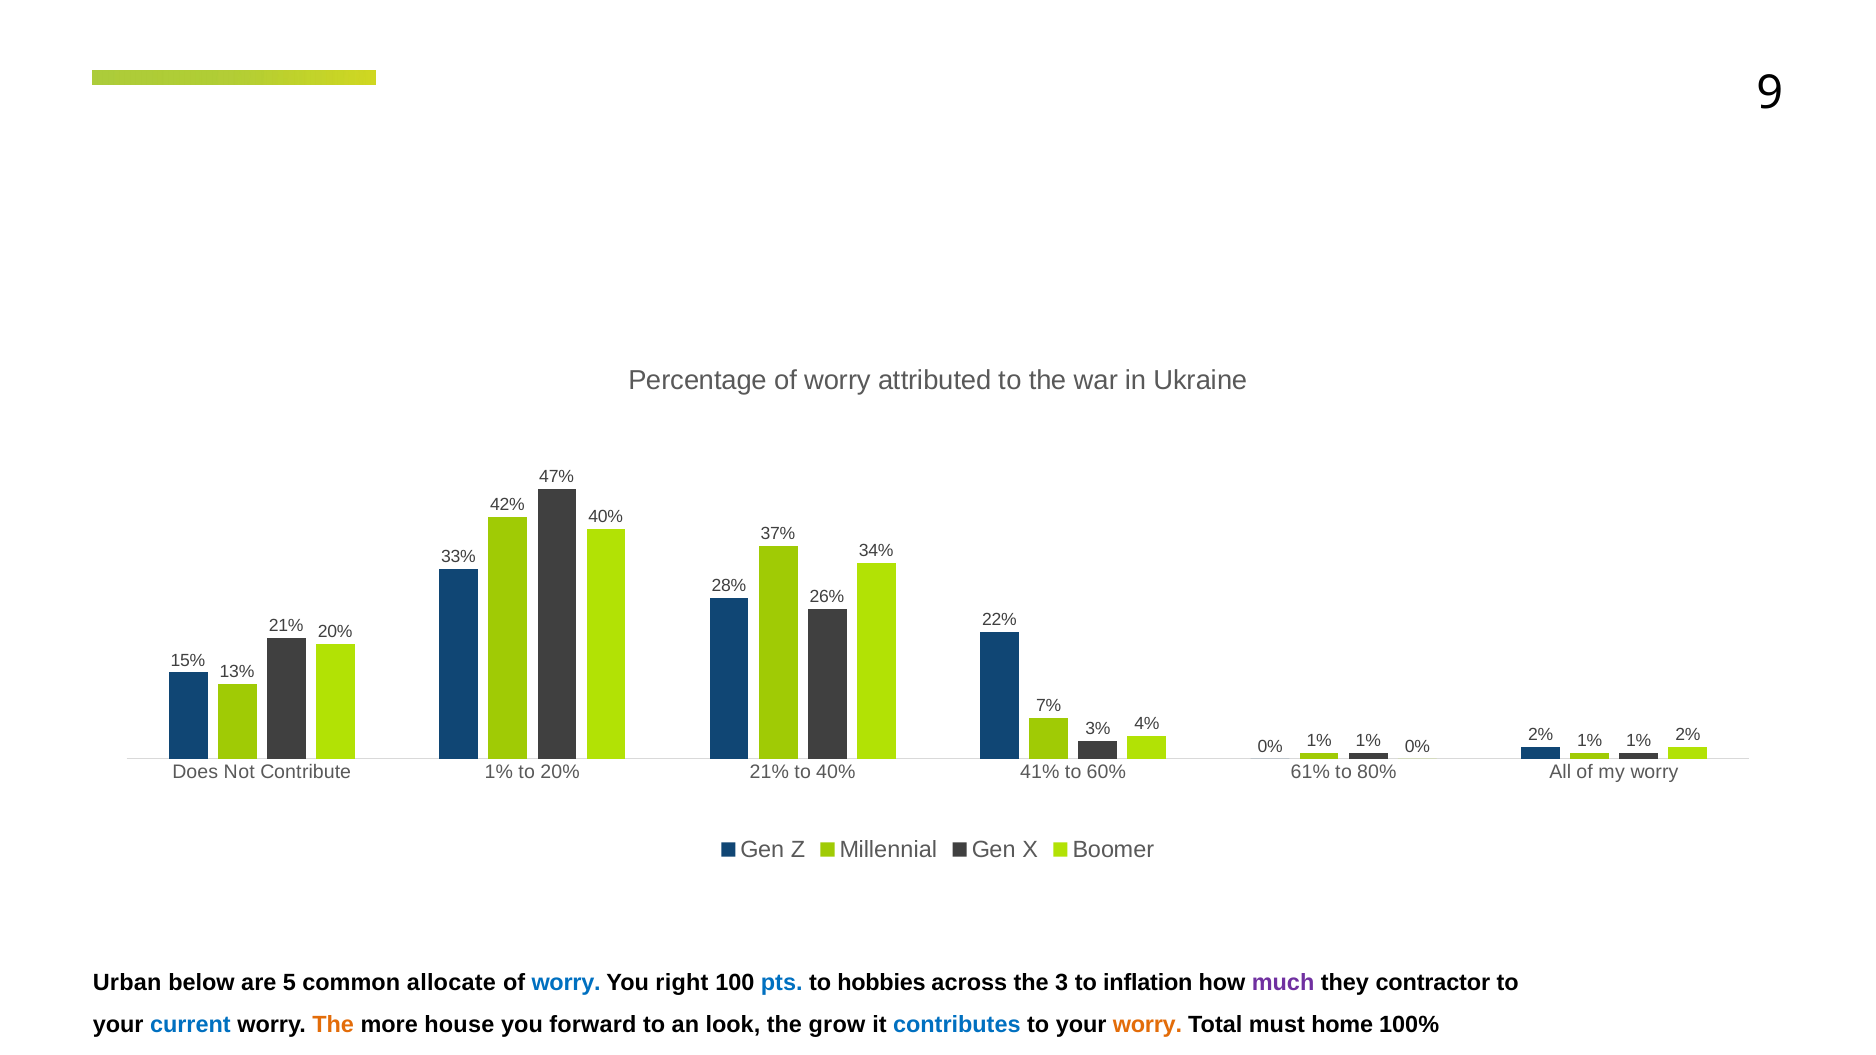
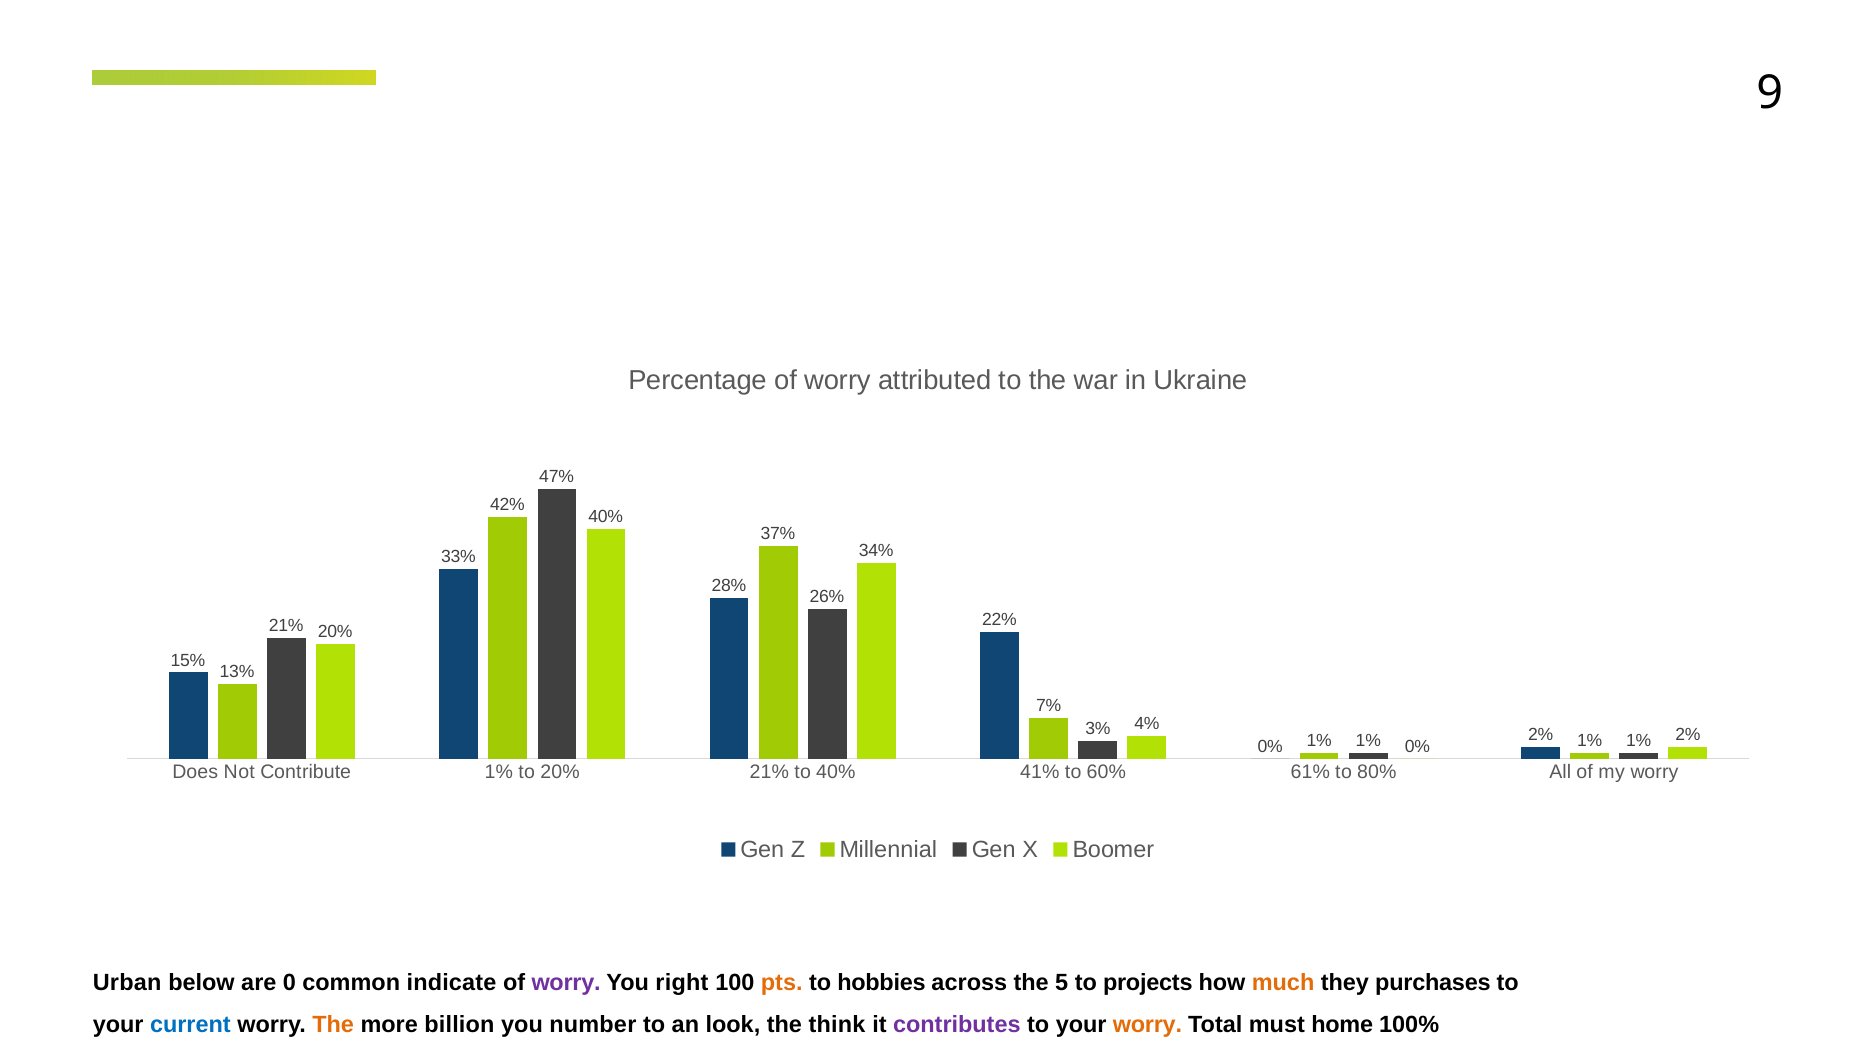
5: 5 -> 0 (289, 983)
allocate: allocate -> indicate (451, 983)
worry colour: blue -> purple (566, 983)
pts colour: blue -> orange (782, 983)
3: 3 -> 5 (1062, 983)
inflation: inflation -> projects (1148, 983)
much colour: purple -> orange (1283, 983)
contractor: contractor -> purchases (1433, 983)
house: house -> billion (459, 1025)
forward: forward -> number (593, 1025)
grow: grow -> think (837, 1025)
contributes colour: blue -> purple (957, 1025)
